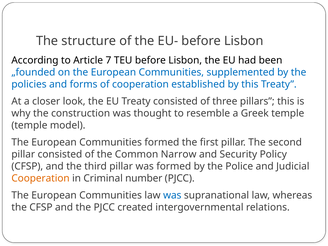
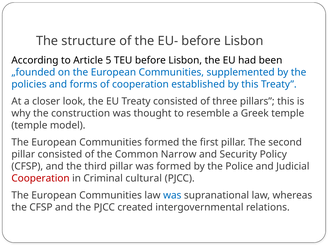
7: 7 -> 5 (108, 60)
Cooperation colour: orange -> red (41, 178)
number: number -> cultural (144, 178)
